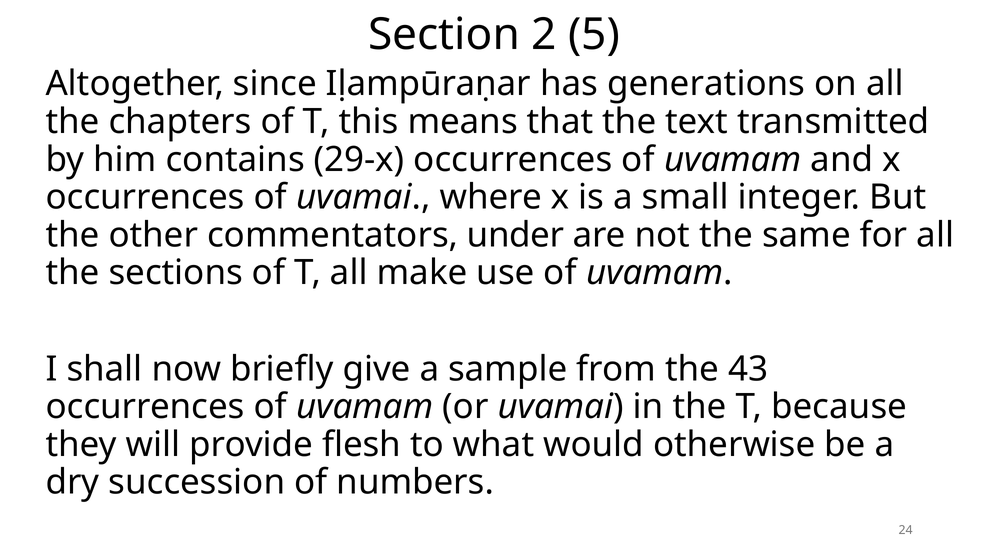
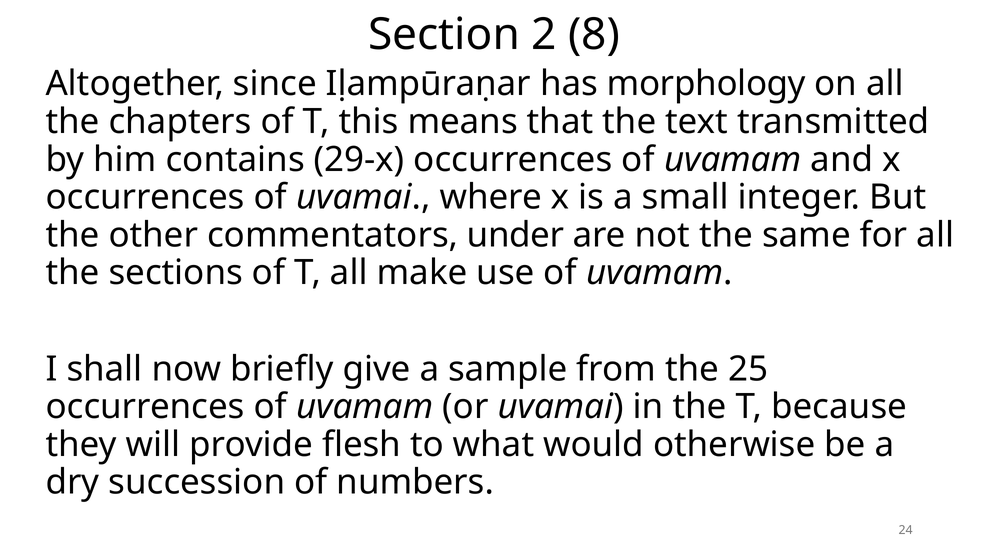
5: 5 -> 8 (594, 35)
generations: generations -> morphology (706, 84)
43: 43 -> 25 (748, 369)
